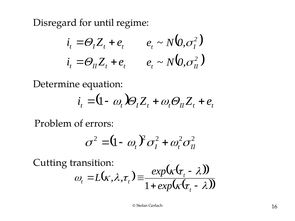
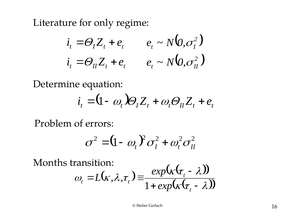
Disregard: Disregard -> Literature (55, 23)
until: until -> only (104, 23)
Cutting: Cutting -> Months (50, 163)
